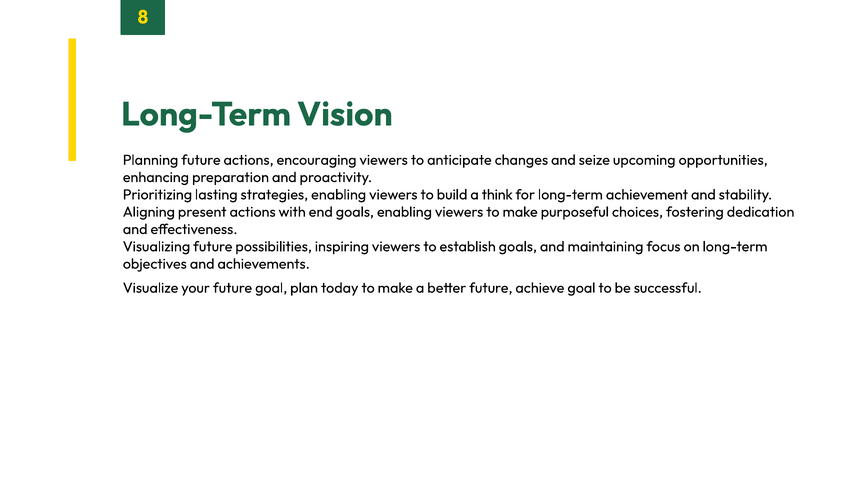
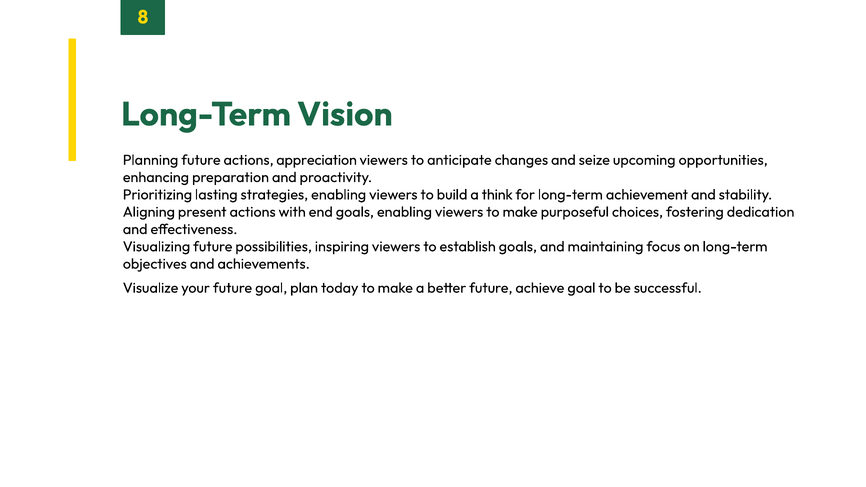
encouraging: encouraging -> appreciation (317, 160)
